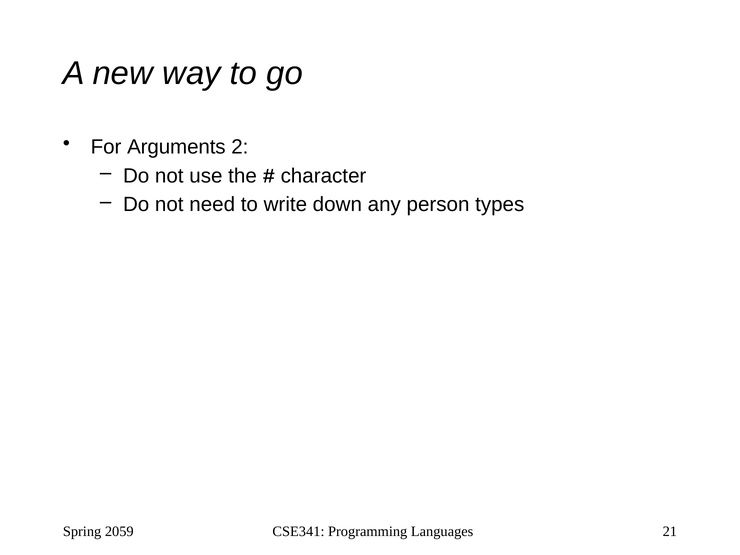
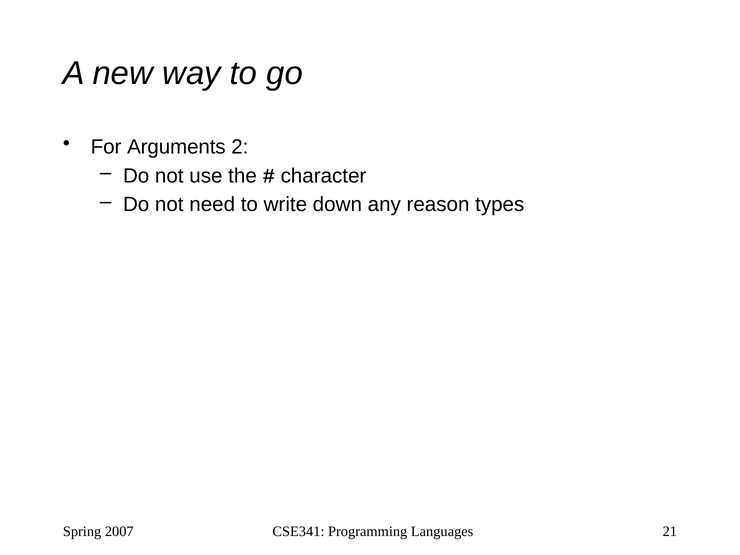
person: person -> reason (438, 205)
2059: 2059 -> 2007 (119, 531)
